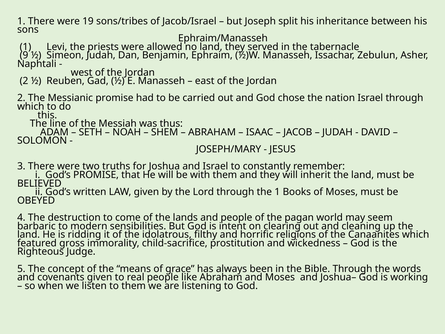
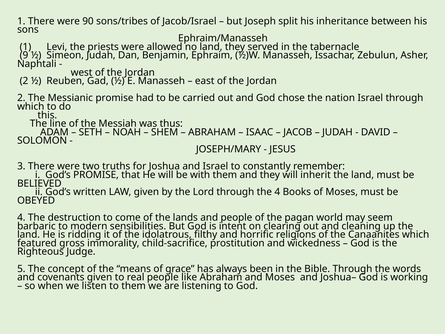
19: 19 -> 90 (88, 21)
the 1: 1 -> 4 (277, 192)
